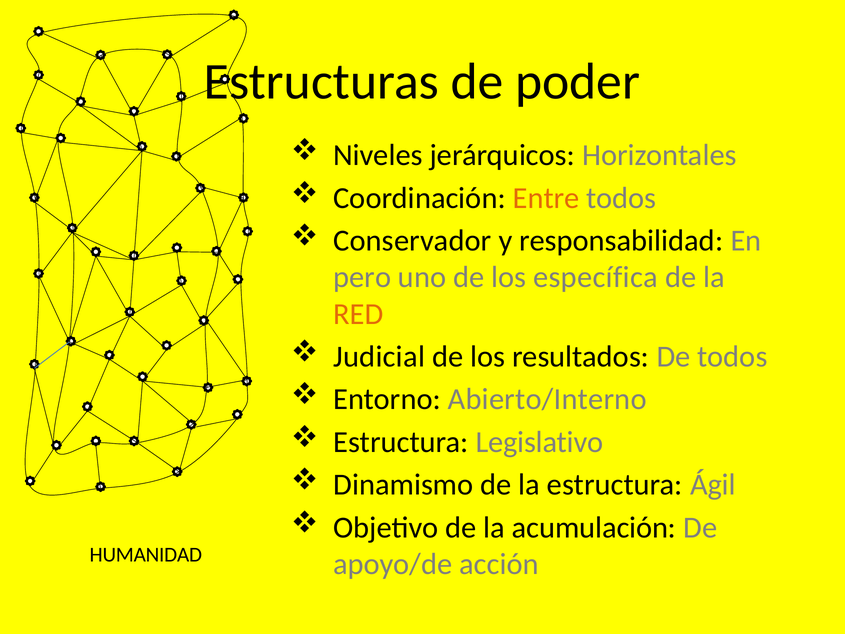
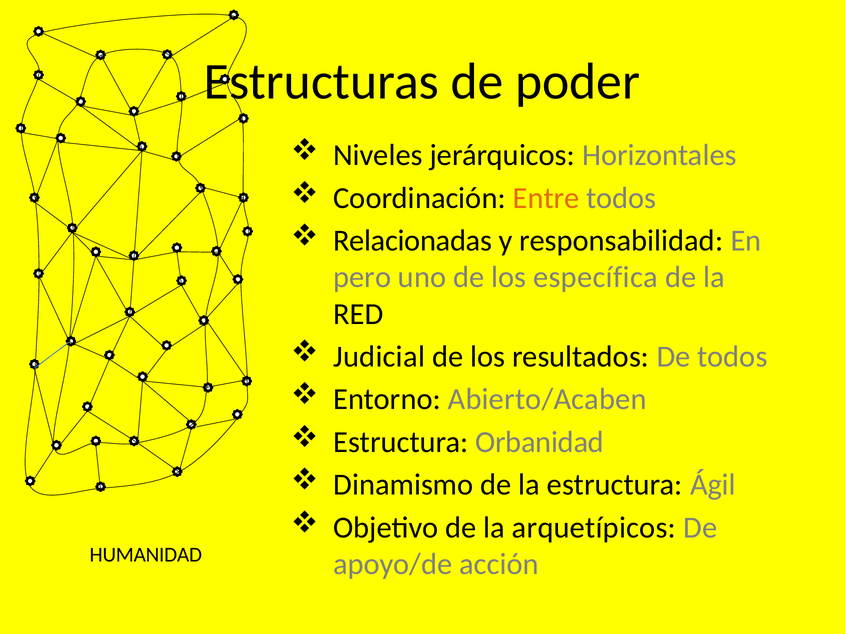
Conservador: Conservador -> Relacionadas (413, 241)
RED colour: orange -> black (358, 314)
Abierto/Interno: Abierto/Interno -> Abierto/Acaben (547, 399)
Legislativo: Legislativo -> Orbanidad (540, 442)
acumulación: acumulación -> arquetípicos (594, 527)
